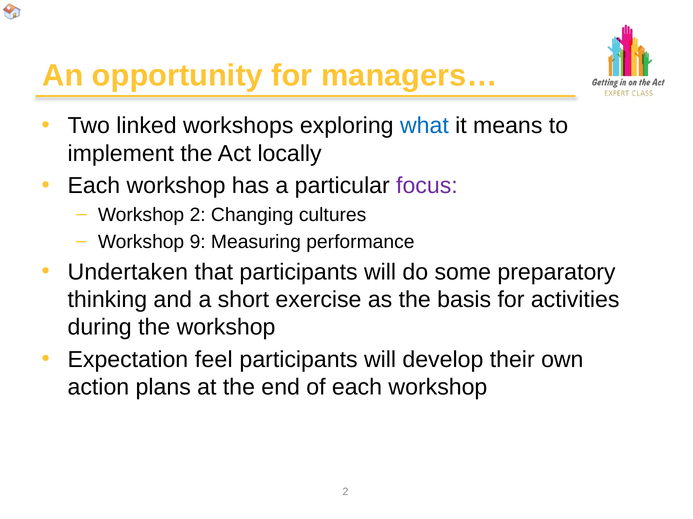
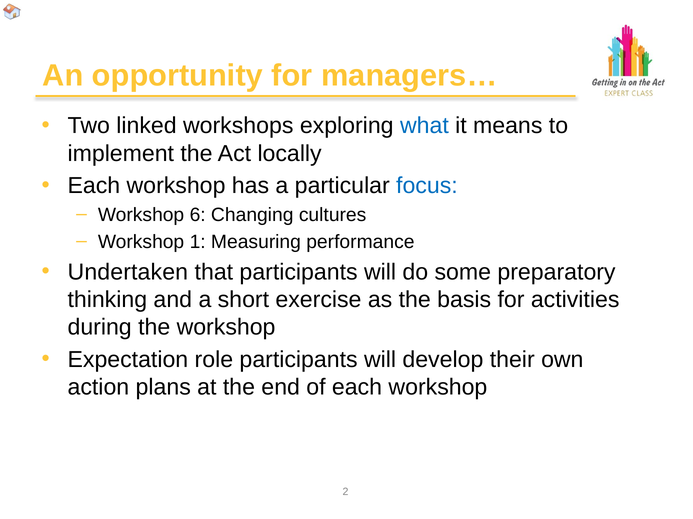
focus colour: purple -> blue (427, 186)
Workshop 2: 2 -> 6 (198, 215)
9: 9 -> 1 (198, 242)
feel: feel -> role (214, 360)
